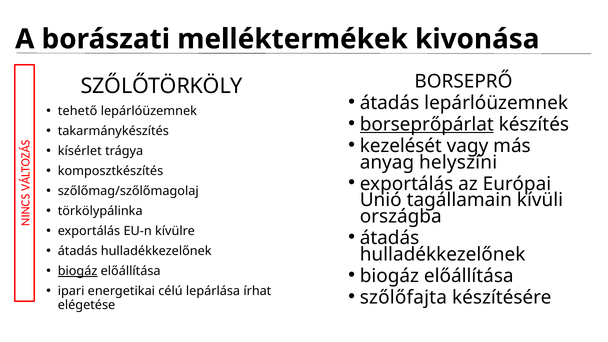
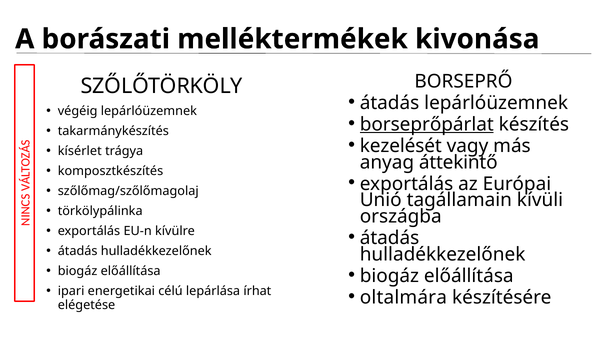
tehető: tehető -> végéig (78, 111)
helyszíni: helyszíni -> áttekintő (458, 162)
biogáz underline: present -> none (78, 271)
szőlőfajta: szőlőfajta -> oltalmára (403, 297)
